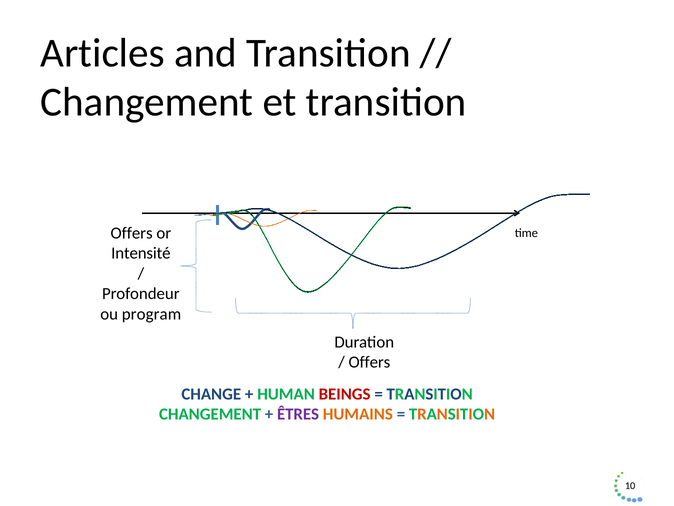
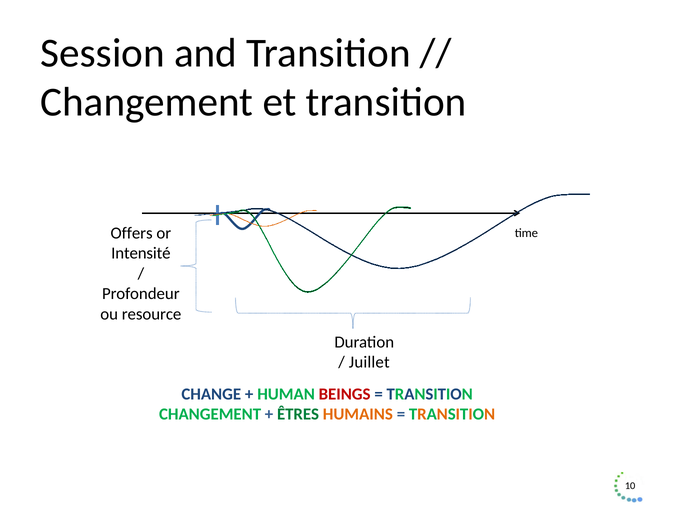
Articles: Articles -> Session (103, 53)
program: program -> resource (152, 314)
Offers: Offers -> Juillet (369, 362)
ÊTRES colour: purple -> green (298, 414)
